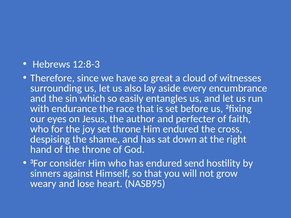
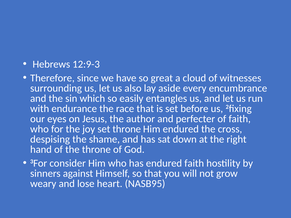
12:8-3: 12:8-3 -> 12:9-3 (86, 64)
endured send: send -> faith (194, 163)
